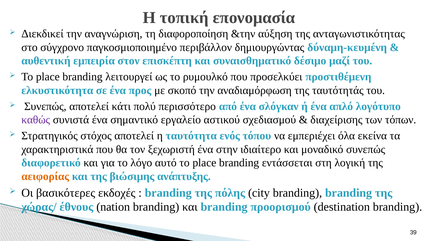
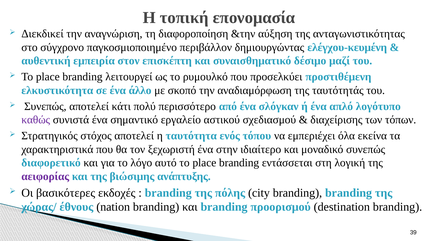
δύναμη-κευμένη: δύναμη-κευμένη -> ελέγχου-κευμένη (347, 47)
προς: προς -> άλλο (140, 90)
αειφορίας colour: orange -> purple (45, 176)
